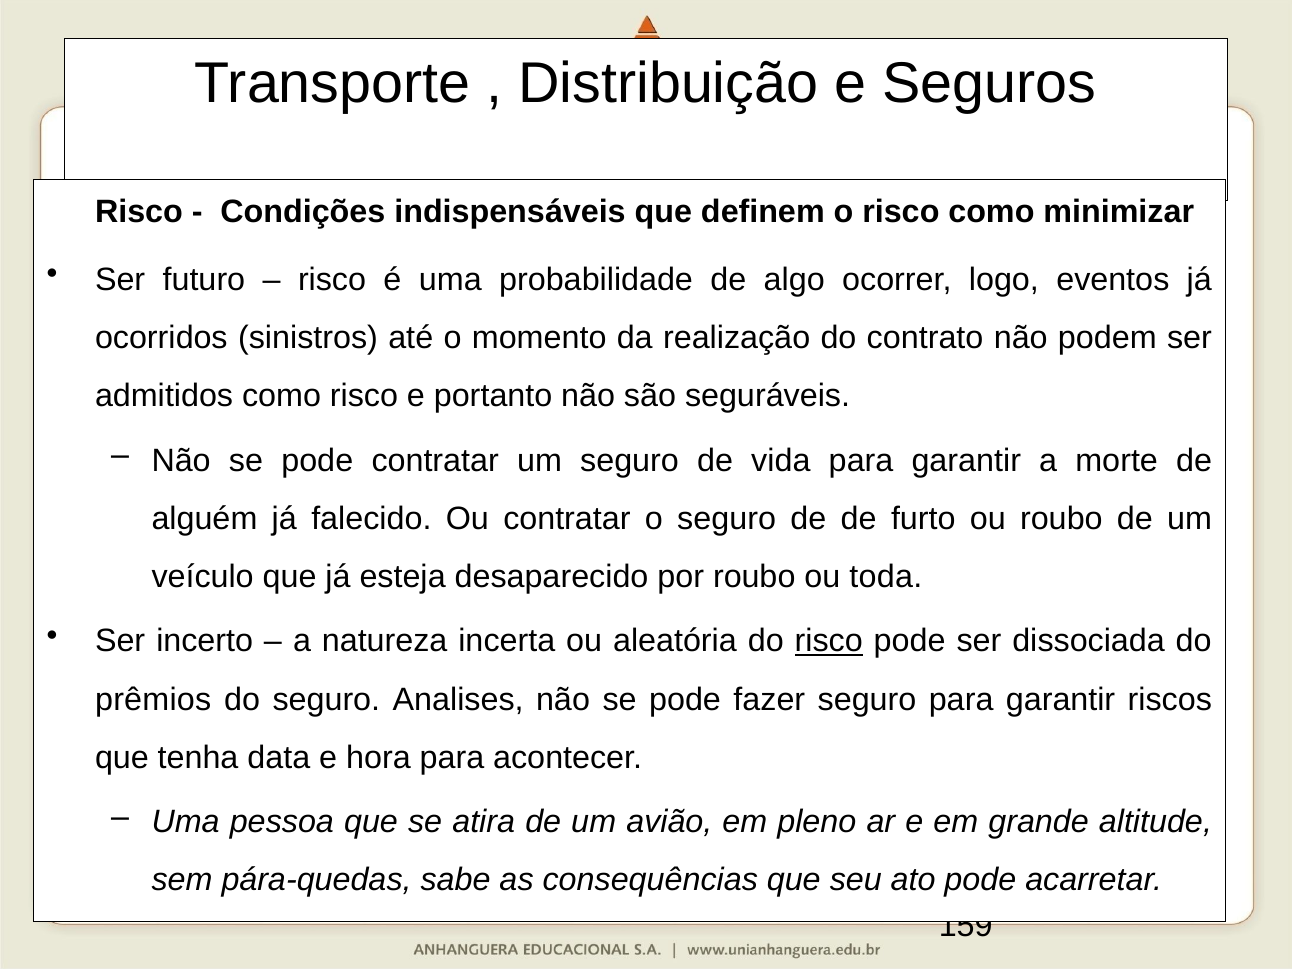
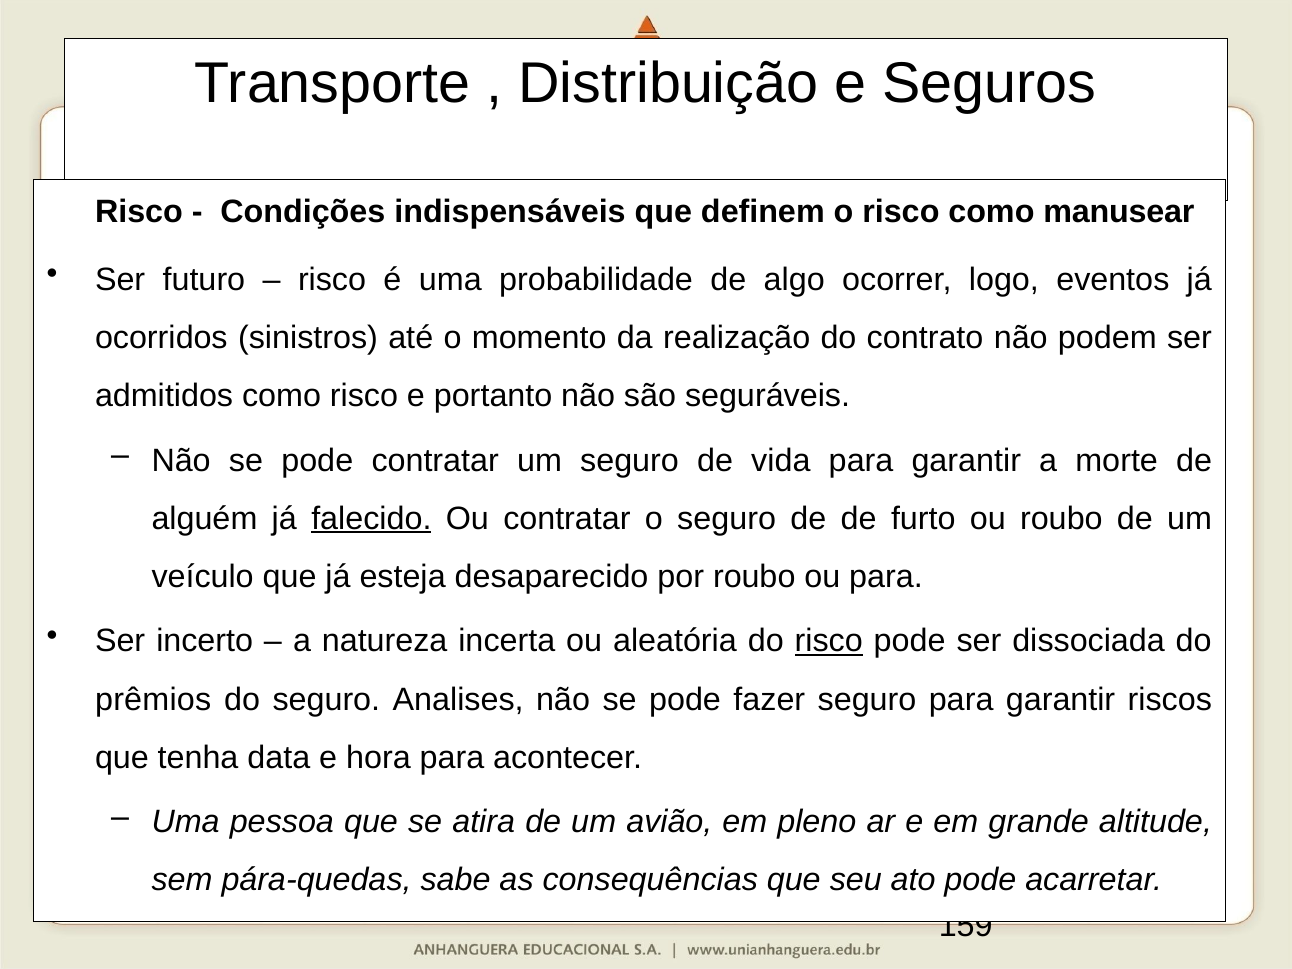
minimizar: minimizar -> manusear (1119, 212)
falecido underline: none -> present (371, 519)
ou toda: toda -> para (886, 577)
